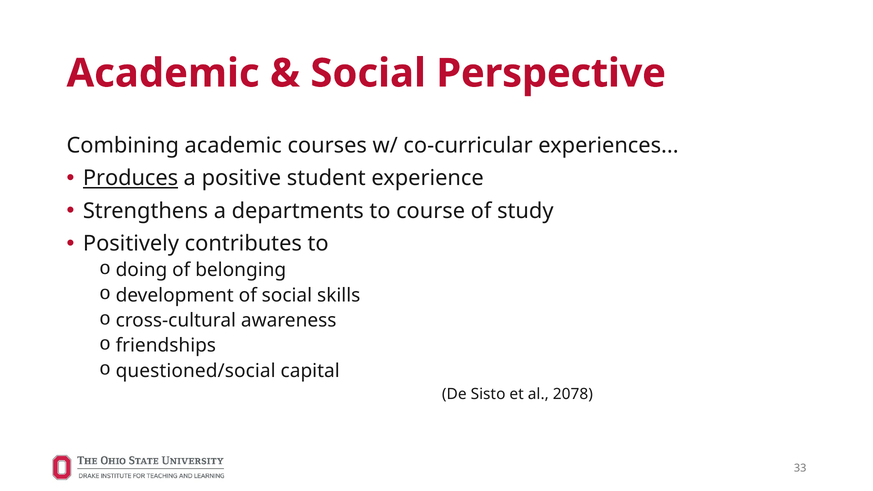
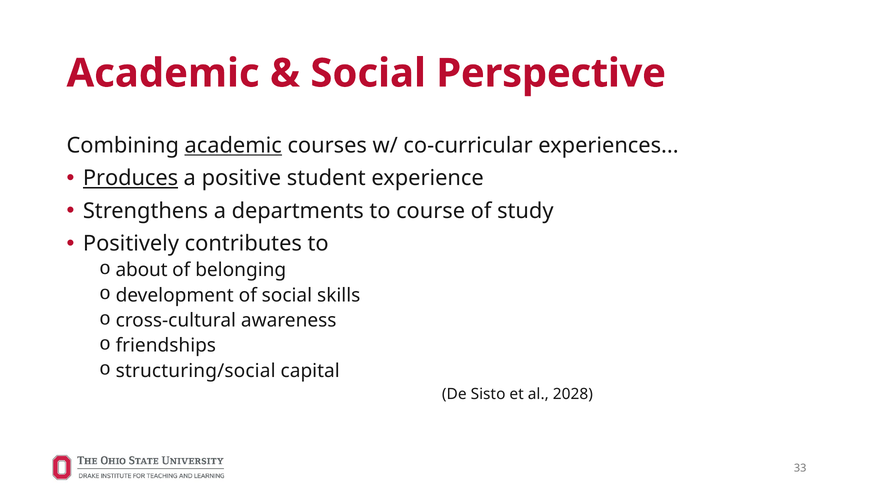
academic underline: none -> present (233, 146)
doing: doing -> about (142, 270)
questioned/social: questioned/social -> structuring/social (196, 371)
2078: 2078 -> 2028 (573, 394)
